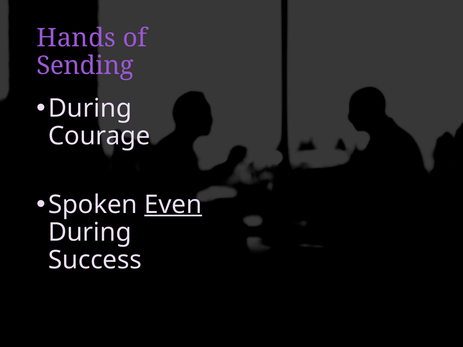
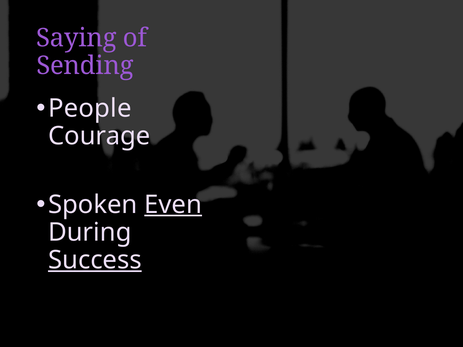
Hands: Hands -> Saying (76, 38)
During: During -> People (90, 108)
Success underline: none -> present (95, 260)
